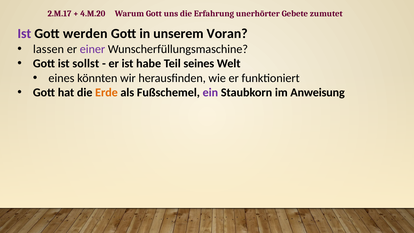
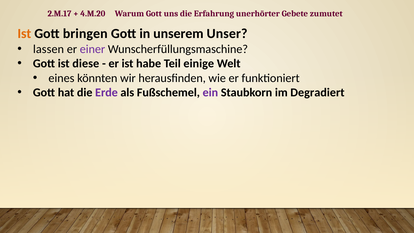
Ist colour: purple -> orange (24, 34)
werden: werden -> bringen (85, 34)
Voran: Voran -> Unser (227, 34)
sollst: sollst -> diese (86, 63)
seines: seines -> einige (199, 63)
Erde colour: orange -> purple (106, 92)
Anweisung: Anweisung -> Degradiert (317, 92)
